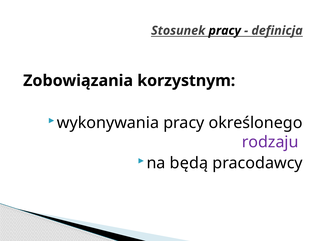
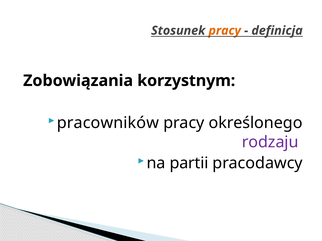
pracy colour: black -> orange (225, 31)
wykonywania: wykonywania -> pracowników (108, 123)
będą: będą -> partii (189, 163)
